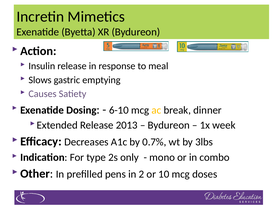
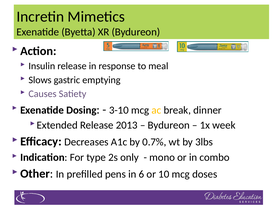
6-10: 6-10 -> 3-10 (119, 110)
2: 2 -> 6 (141, 174)
